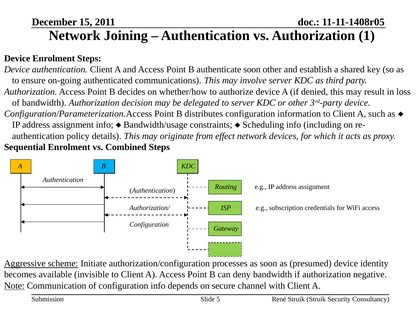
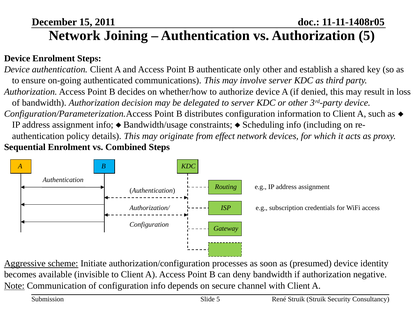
Authorization 1: 1 -> 5 (367, 36)
authenticate soon: soon -> only (252, 70)
